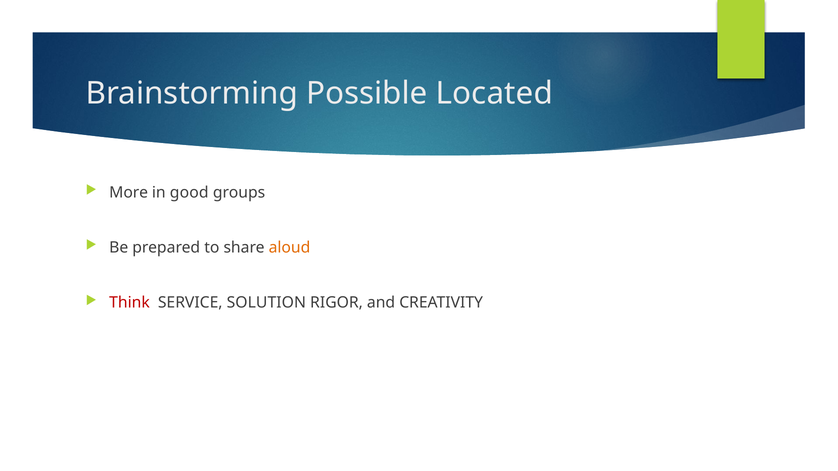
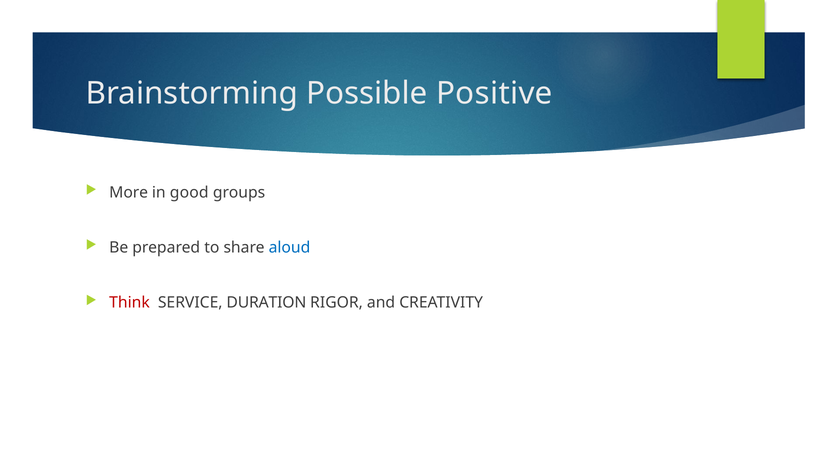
Located: Located -> Positive (494, 93)
aloud colour: orange -> blue (290, 248)
SOLUTION: SOLUTION -> DURATION (266, 303)
